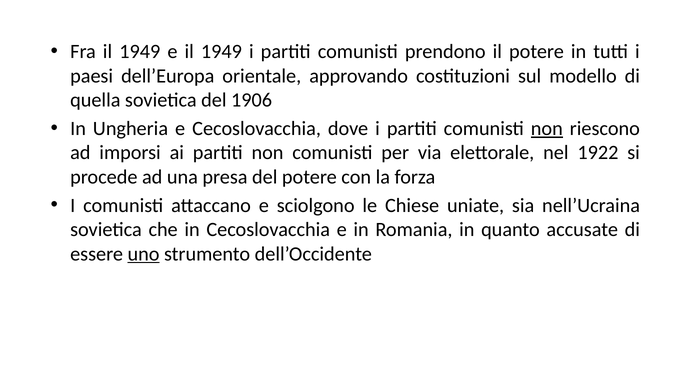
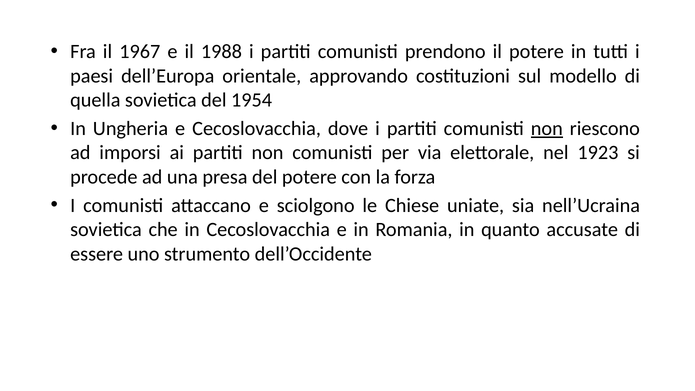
Fra il 1949: 1949 -> 1967 (140, 52)
e il 1949: 1949 -> 1988 (221, 52)
1906: 1906 -> 1954 (252, 100)
1922: 1922 -> 1923 (598, 153)
uno underline: present -> none (144, 254)
